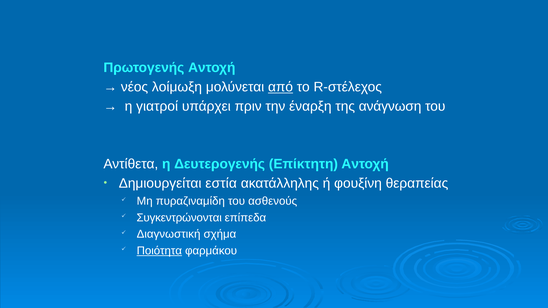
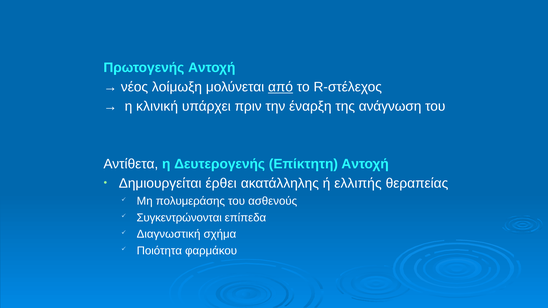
γιατροί: γιατροί -> κλινική (157, 106)
εστία: εστία -> έρθει (221, 184)
φουξίνη: φουξίνη -> ελλιπής (358, 184)
πυραζιναμίδη: πυραζιναμίδη -> πολυμεράσης (190, 201)
Ποιότητα underline: present -> none (159, 251)
